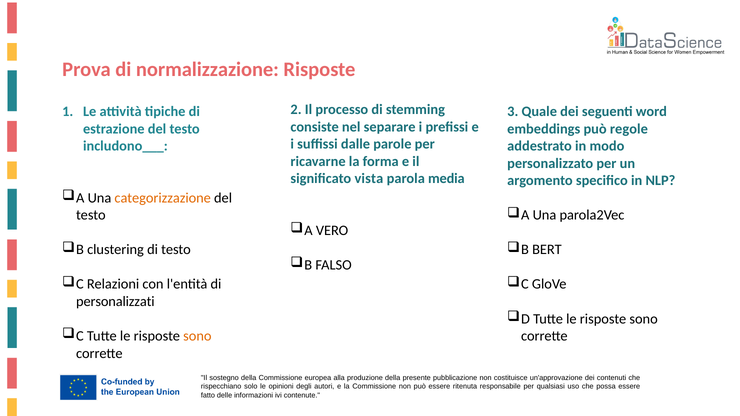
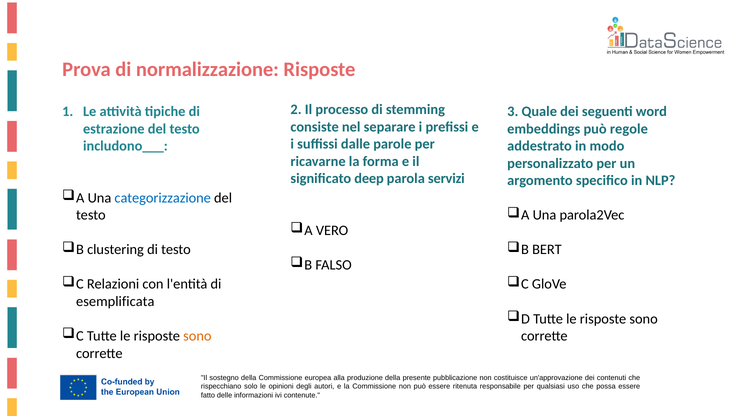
vista: vista -> deep (369, 179)
media: media -> servizi (446, 179)
categorizzazione colour: orange -> blue (163, 198)
personalizzati: personalizzati -> esemplificata (115, 302)
